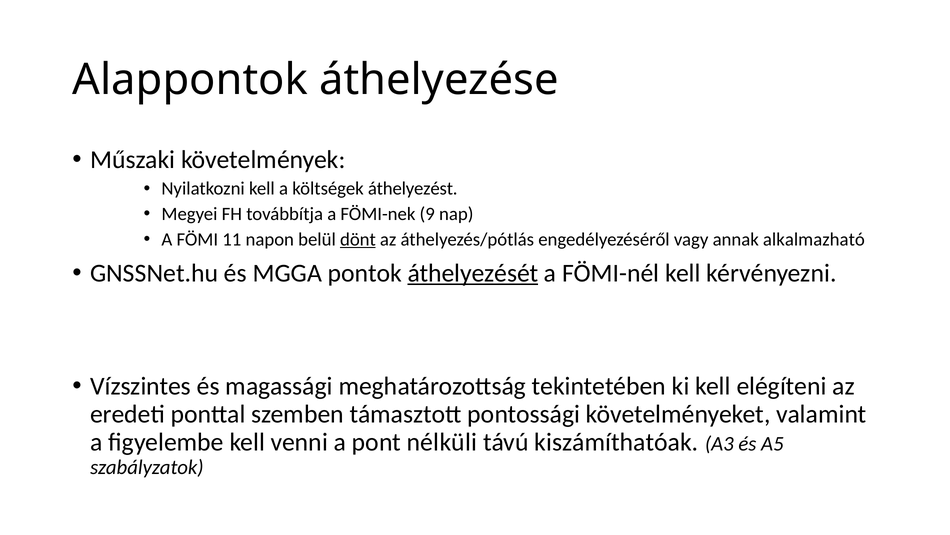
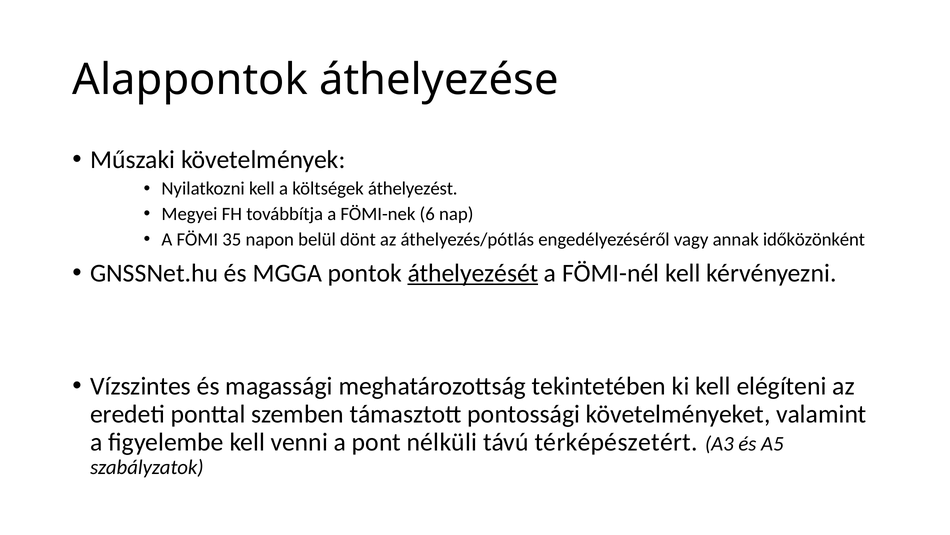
9: 9 -> 6 (427, 214)
11: 11 -> 35 (232, 239)
dönt underline: present -> none (358, 239)
alkalmazható: alkalmazható -> időközönként (814, 239)
kiszámíthatóak: kiszámíthatóak -> térképészetért (616, 442)
